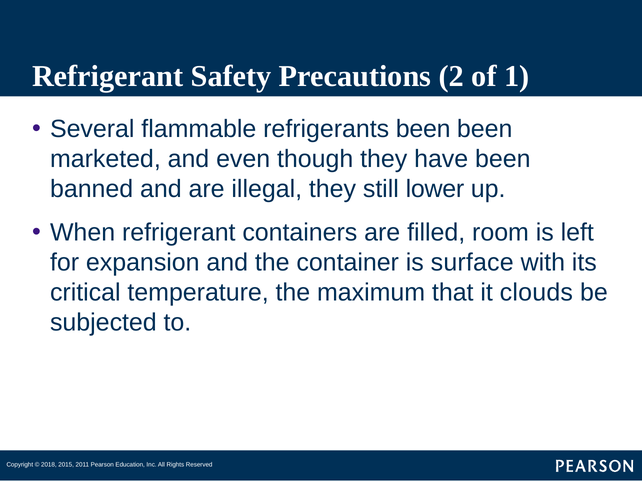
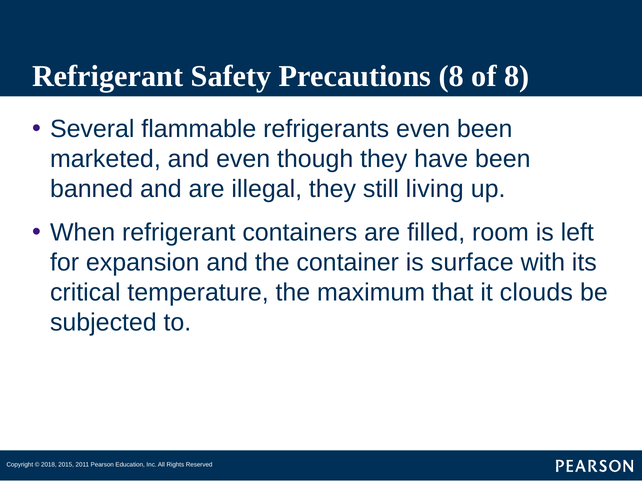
Precautions 2: 2 -> 8 (451, 76)
of 1: 1 -> 8 (517, 76)
refrigerants been: been -> even (423, 129)
lower: lower -> living (435, 189)
